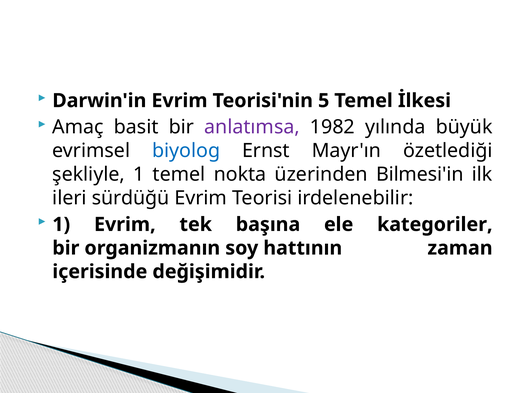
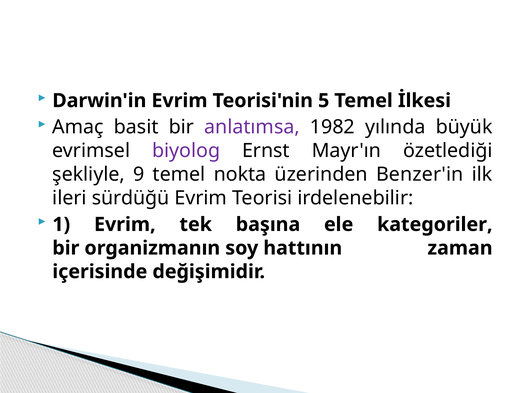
biyolog colour: blue -> purple (186, 151)
şekliyle 1: 1 -> 9 (139, 174)
Bilmesi'in: Bilmesi'in -> Benzer'in (420, 174)
